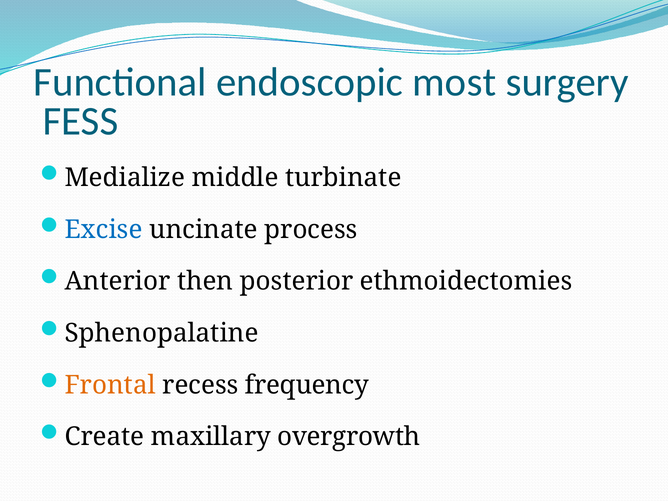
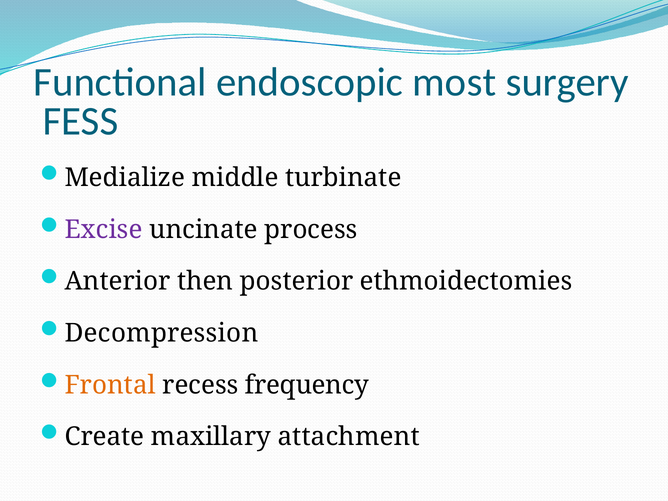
Excise colour: blue -> purple (104, 229)
Sphenopalatine: Sphenopalatine -> Decompression (162, 333)
overgrowth: overgrowth -> attachment (349, 437)
